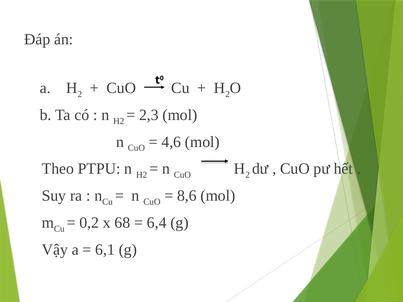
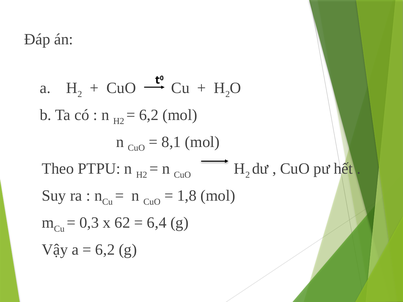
2,3: 2,3 -> 6,2 (149, 115)
4,6: 4,6 -> 8,1 (171, 142)
8,6: 8,6 -> 1,8 (187, 196)
0,2: 0,2 -> 0,3 (89, 223)
68: 68 -> 62 (122, 223)
6,1: 6,1 -> 6,2 (105, 250)
